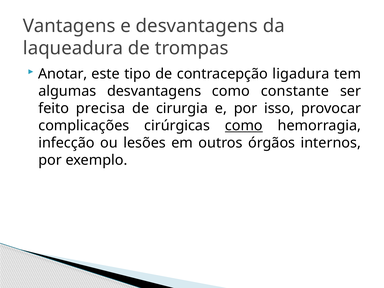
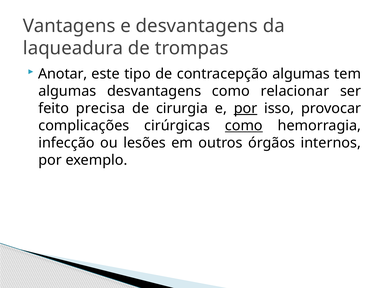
contracepção ligadura: ligadura -> algumas (301, 74)
constante: constante -> relacionar (295, 91)
por underline: none -> present (246, 108)
